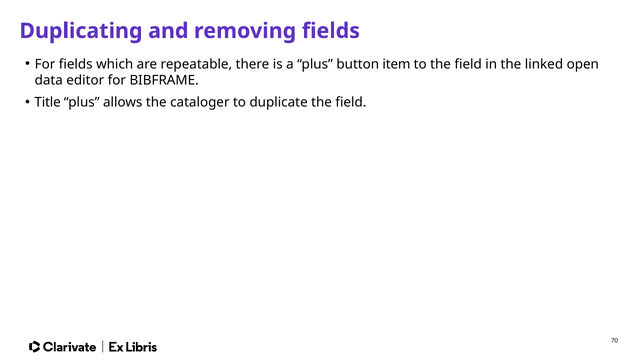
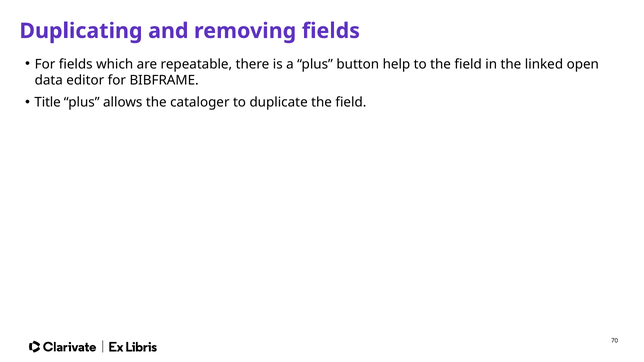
item: item -> help (396, 64)
